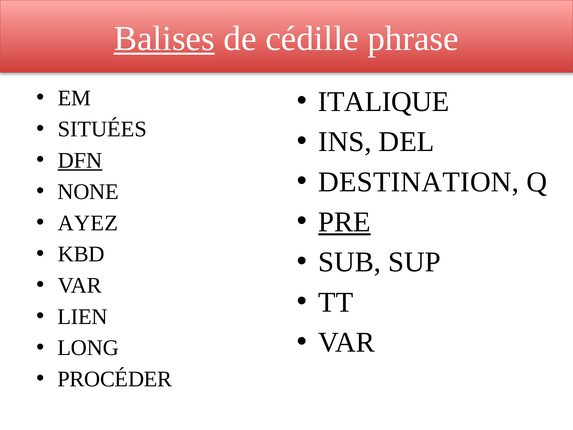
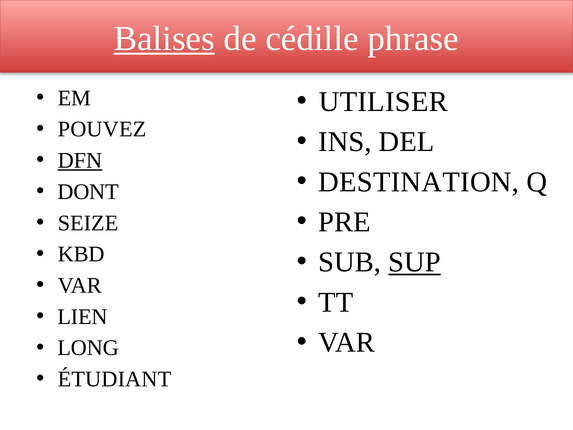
ITALIQUE: ITALIQUE -> UTILISER (383, 102)
SITUÉES: SITUÉES -> POUVEZ (102, 129)
NONE: NONE -> DONT (88, 192)
PRE underline: present -> none (344, 222)
AYEZ: AYEZ -> SEIZE (88, 223)
SUP underline: none -> present (414, 262)
PROCÉDER: PROCÉDER -> ÉTUDIANT (115, 379)
